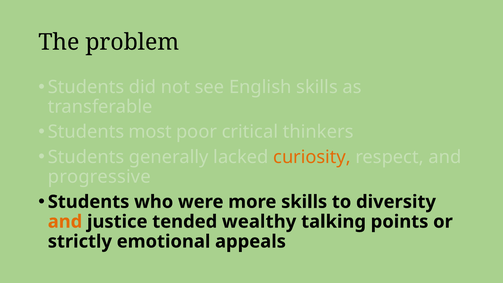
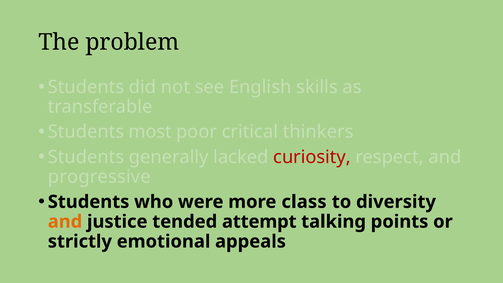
curiosity colour: orange -> red (312, 157)
more skills: skills -> class (304, 202)
wealthy: wealthy -> attempt (259, 222)
